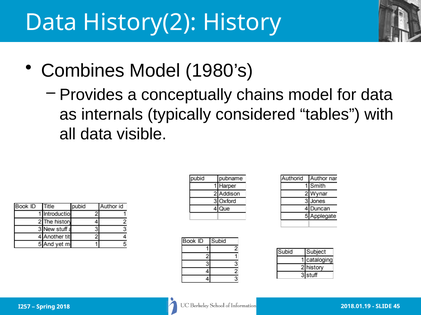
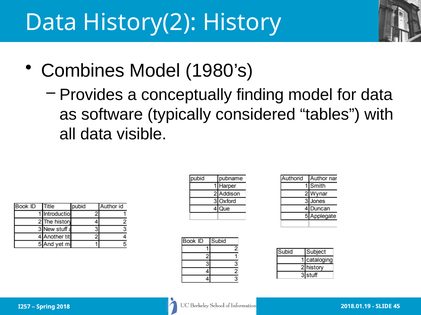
chains: chains -> finding (260, 95)
internals: internals -> software (112, 115)
